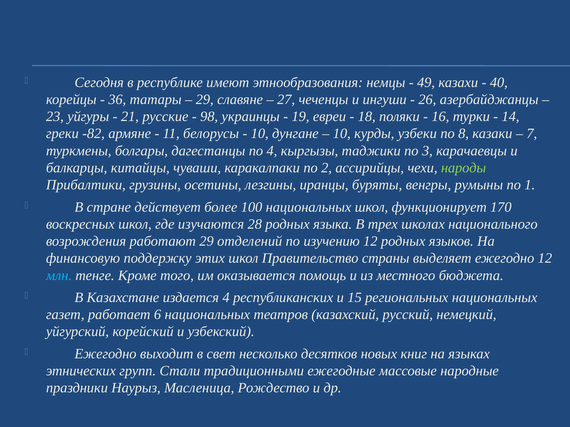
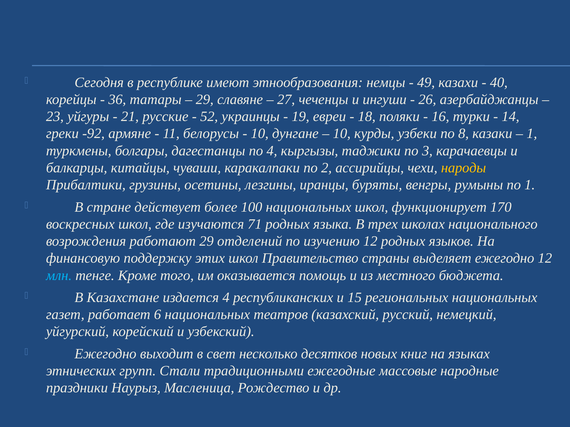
98: 98 -> 52 (209, 117)
-82: -82 -> -92 (94, 134)
7: 7 -> 1 (532, 134)
народы colour: light green -> yellow (464, 168)
28: 28 -> 71 (255, 224)
